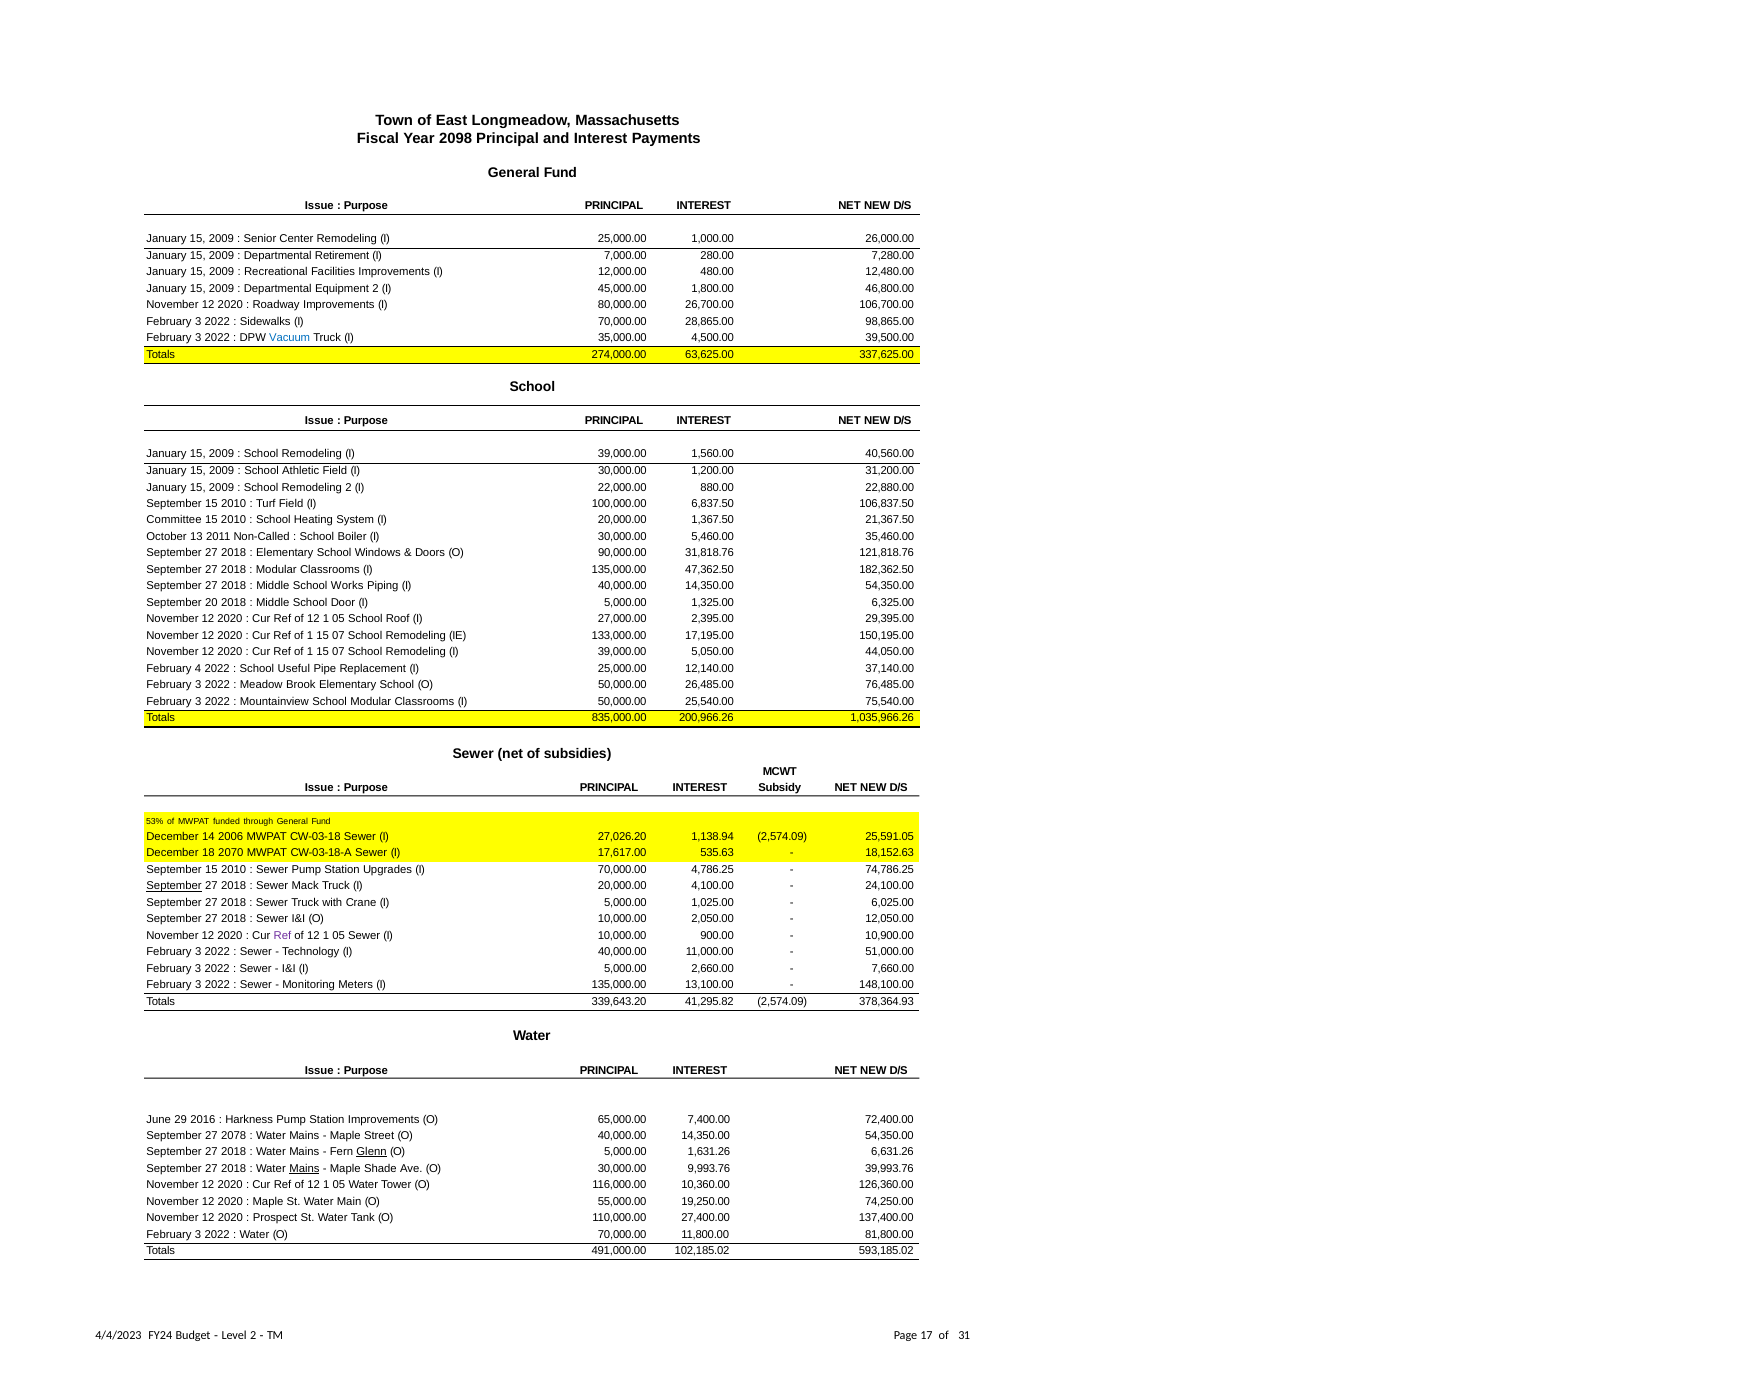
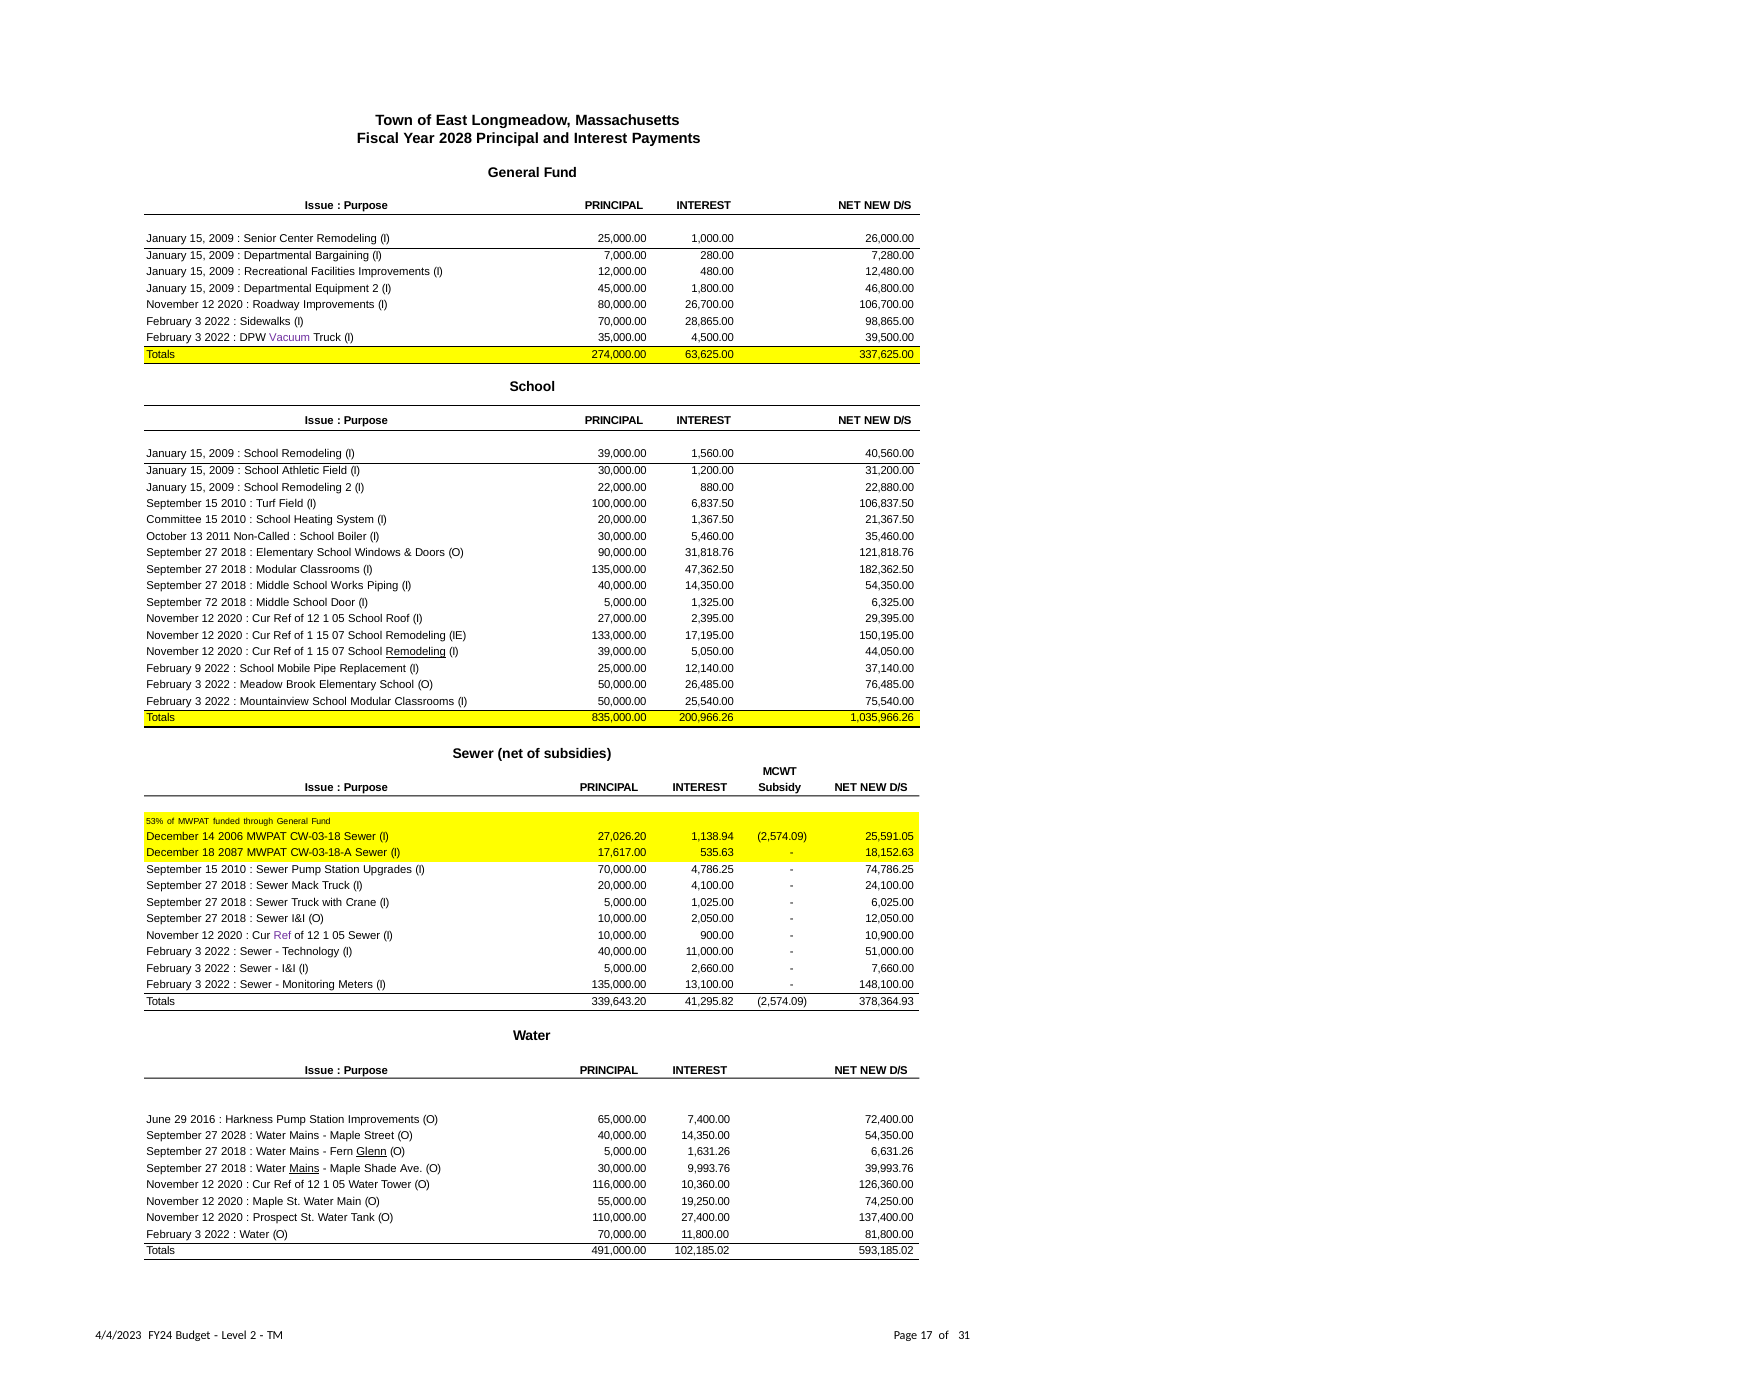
Year 2098: 2098 -> 2028 (456, 139)
Retirement: Retirement -> Bargaining (342, 255)
Vacuum colour: blue -> purple (290, 338)
20: 20 -> 72 (211, 603)
Remodeling underline: none -> present (416, 652)
4: 4 -> 9 (198, 669)
Useful: Useful -> Mobile (294, 669)
2070: 2070 -> 2087 (231, 853)
September underline: present -> none (174, 886)
27 2078: 2078 -> 2028 (234, 1135)
